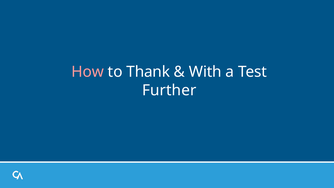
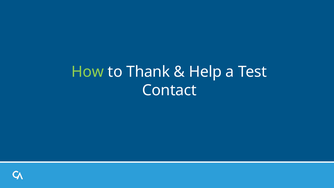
How colour: pink -> light green (88, 72)
With: With -> Help (205, 72)
Further: Further -> Contact (169, 90)
